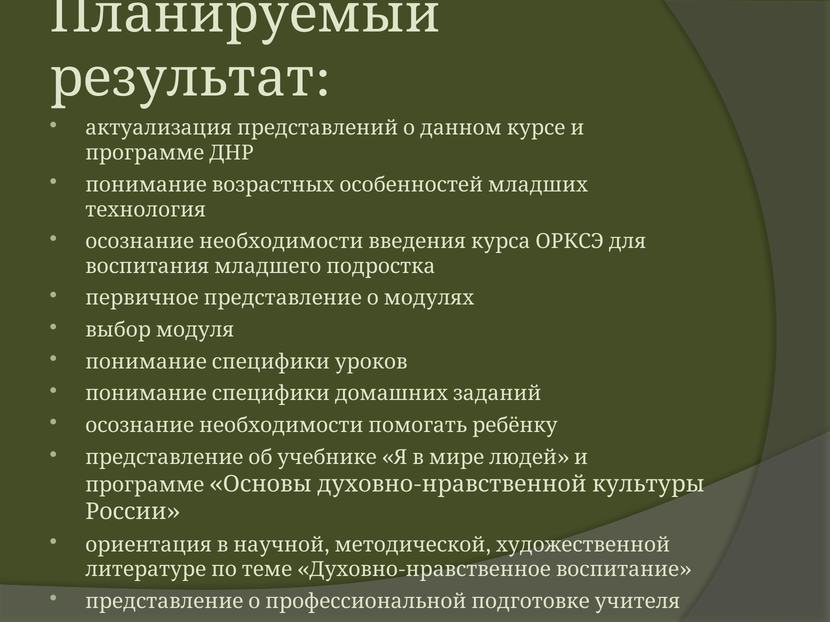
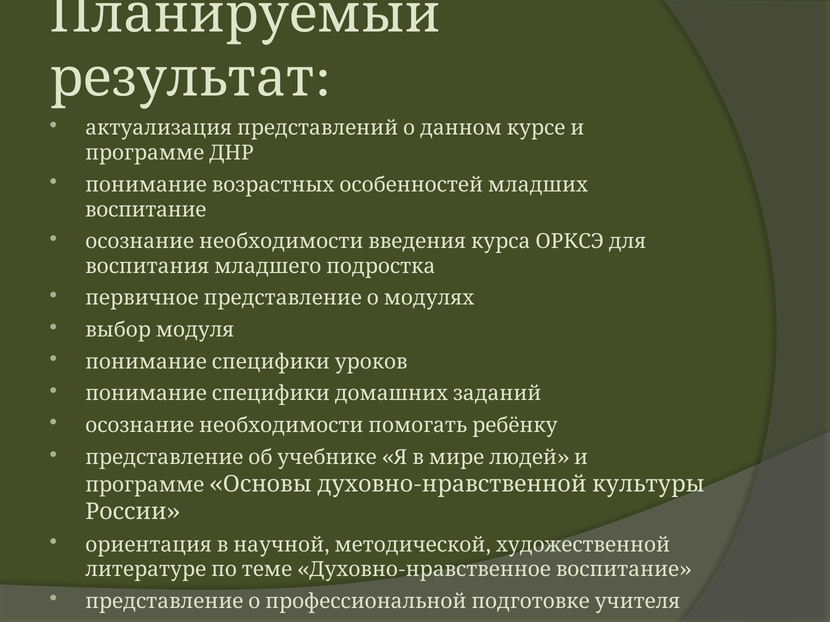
технология: технология -> воспитание (146, 210)
